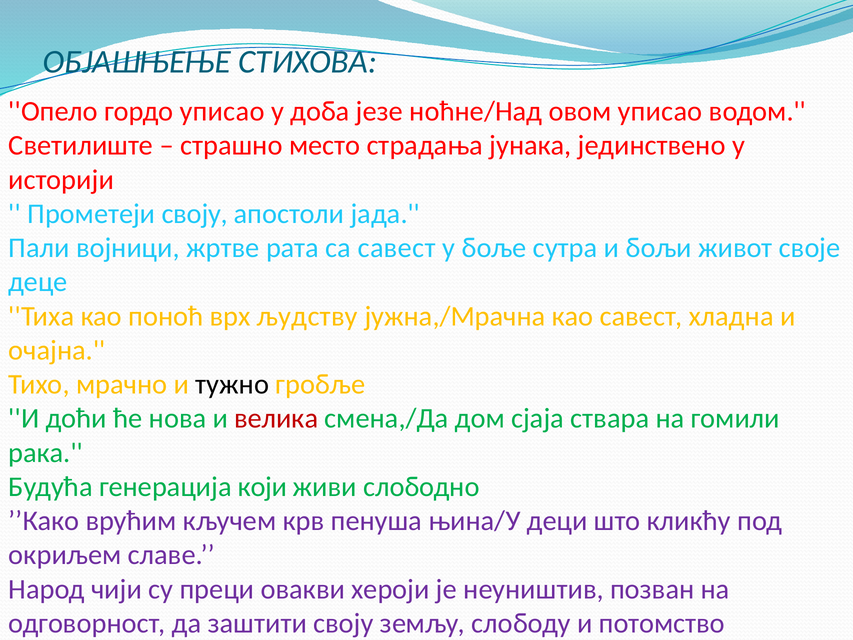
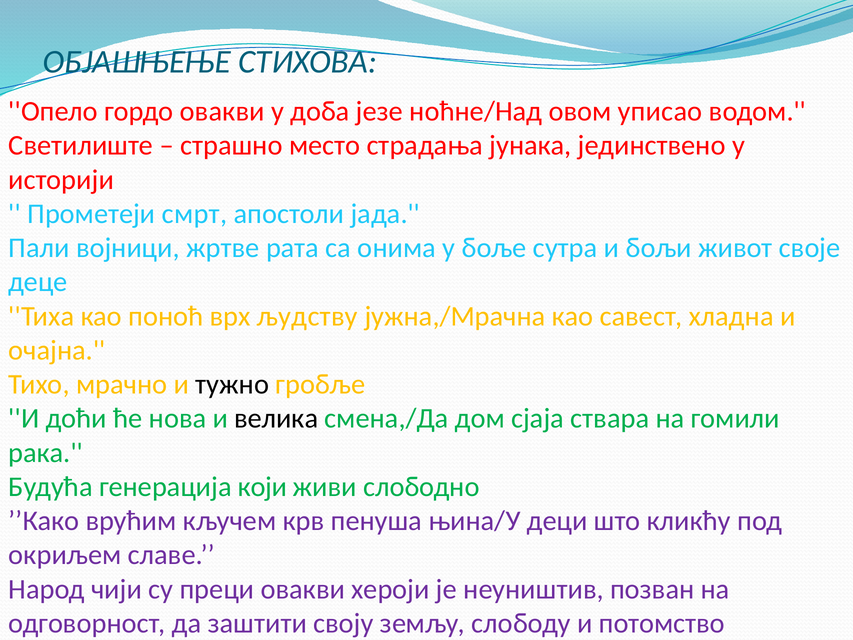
гордо уписао: уписао -> овакви (222, 111)
Прометеји своју: своју -> смрт (194, 214)
са савест: савест -> онима (397, 248)
велика colour: red -> black (276, 418)
